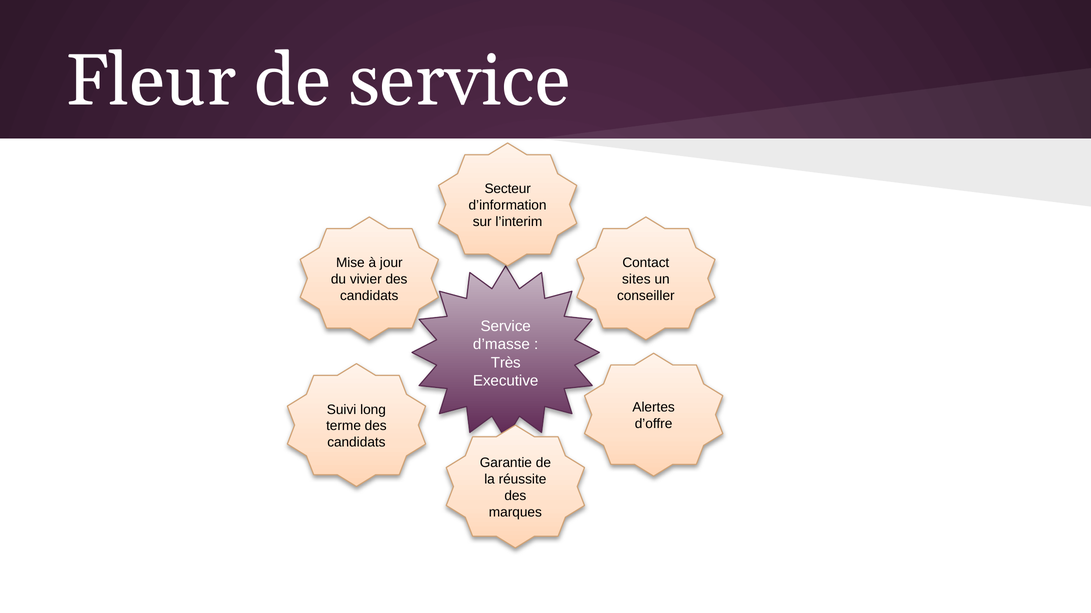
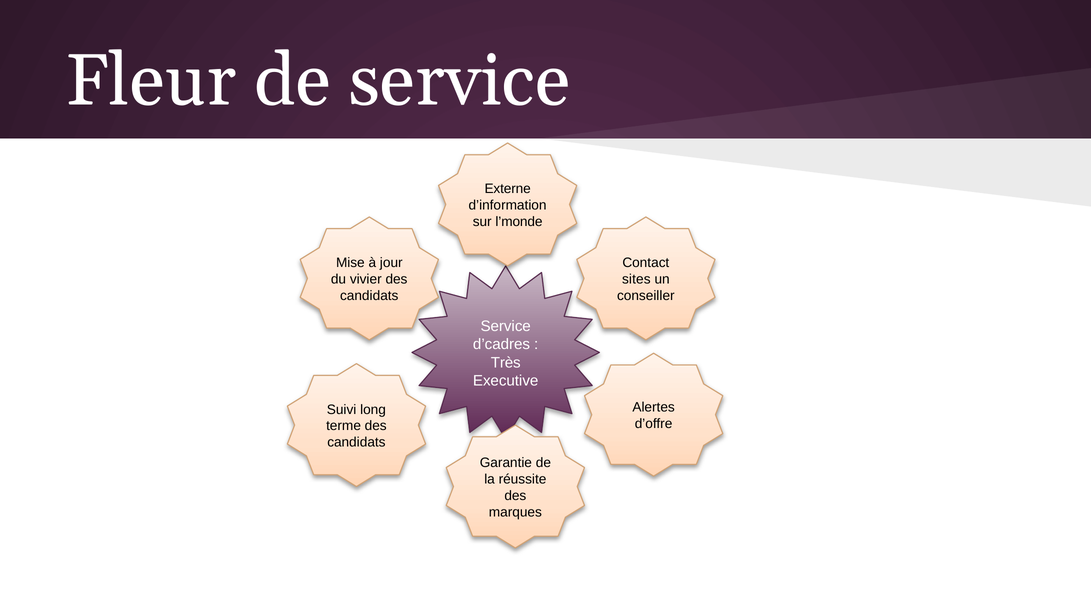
Secteur: Secteur -> Externe (508, 189)
l’interim: l’interim -> l’monde (519, 222)
d’masse: d’masse -> d’cadres (502, 345)
